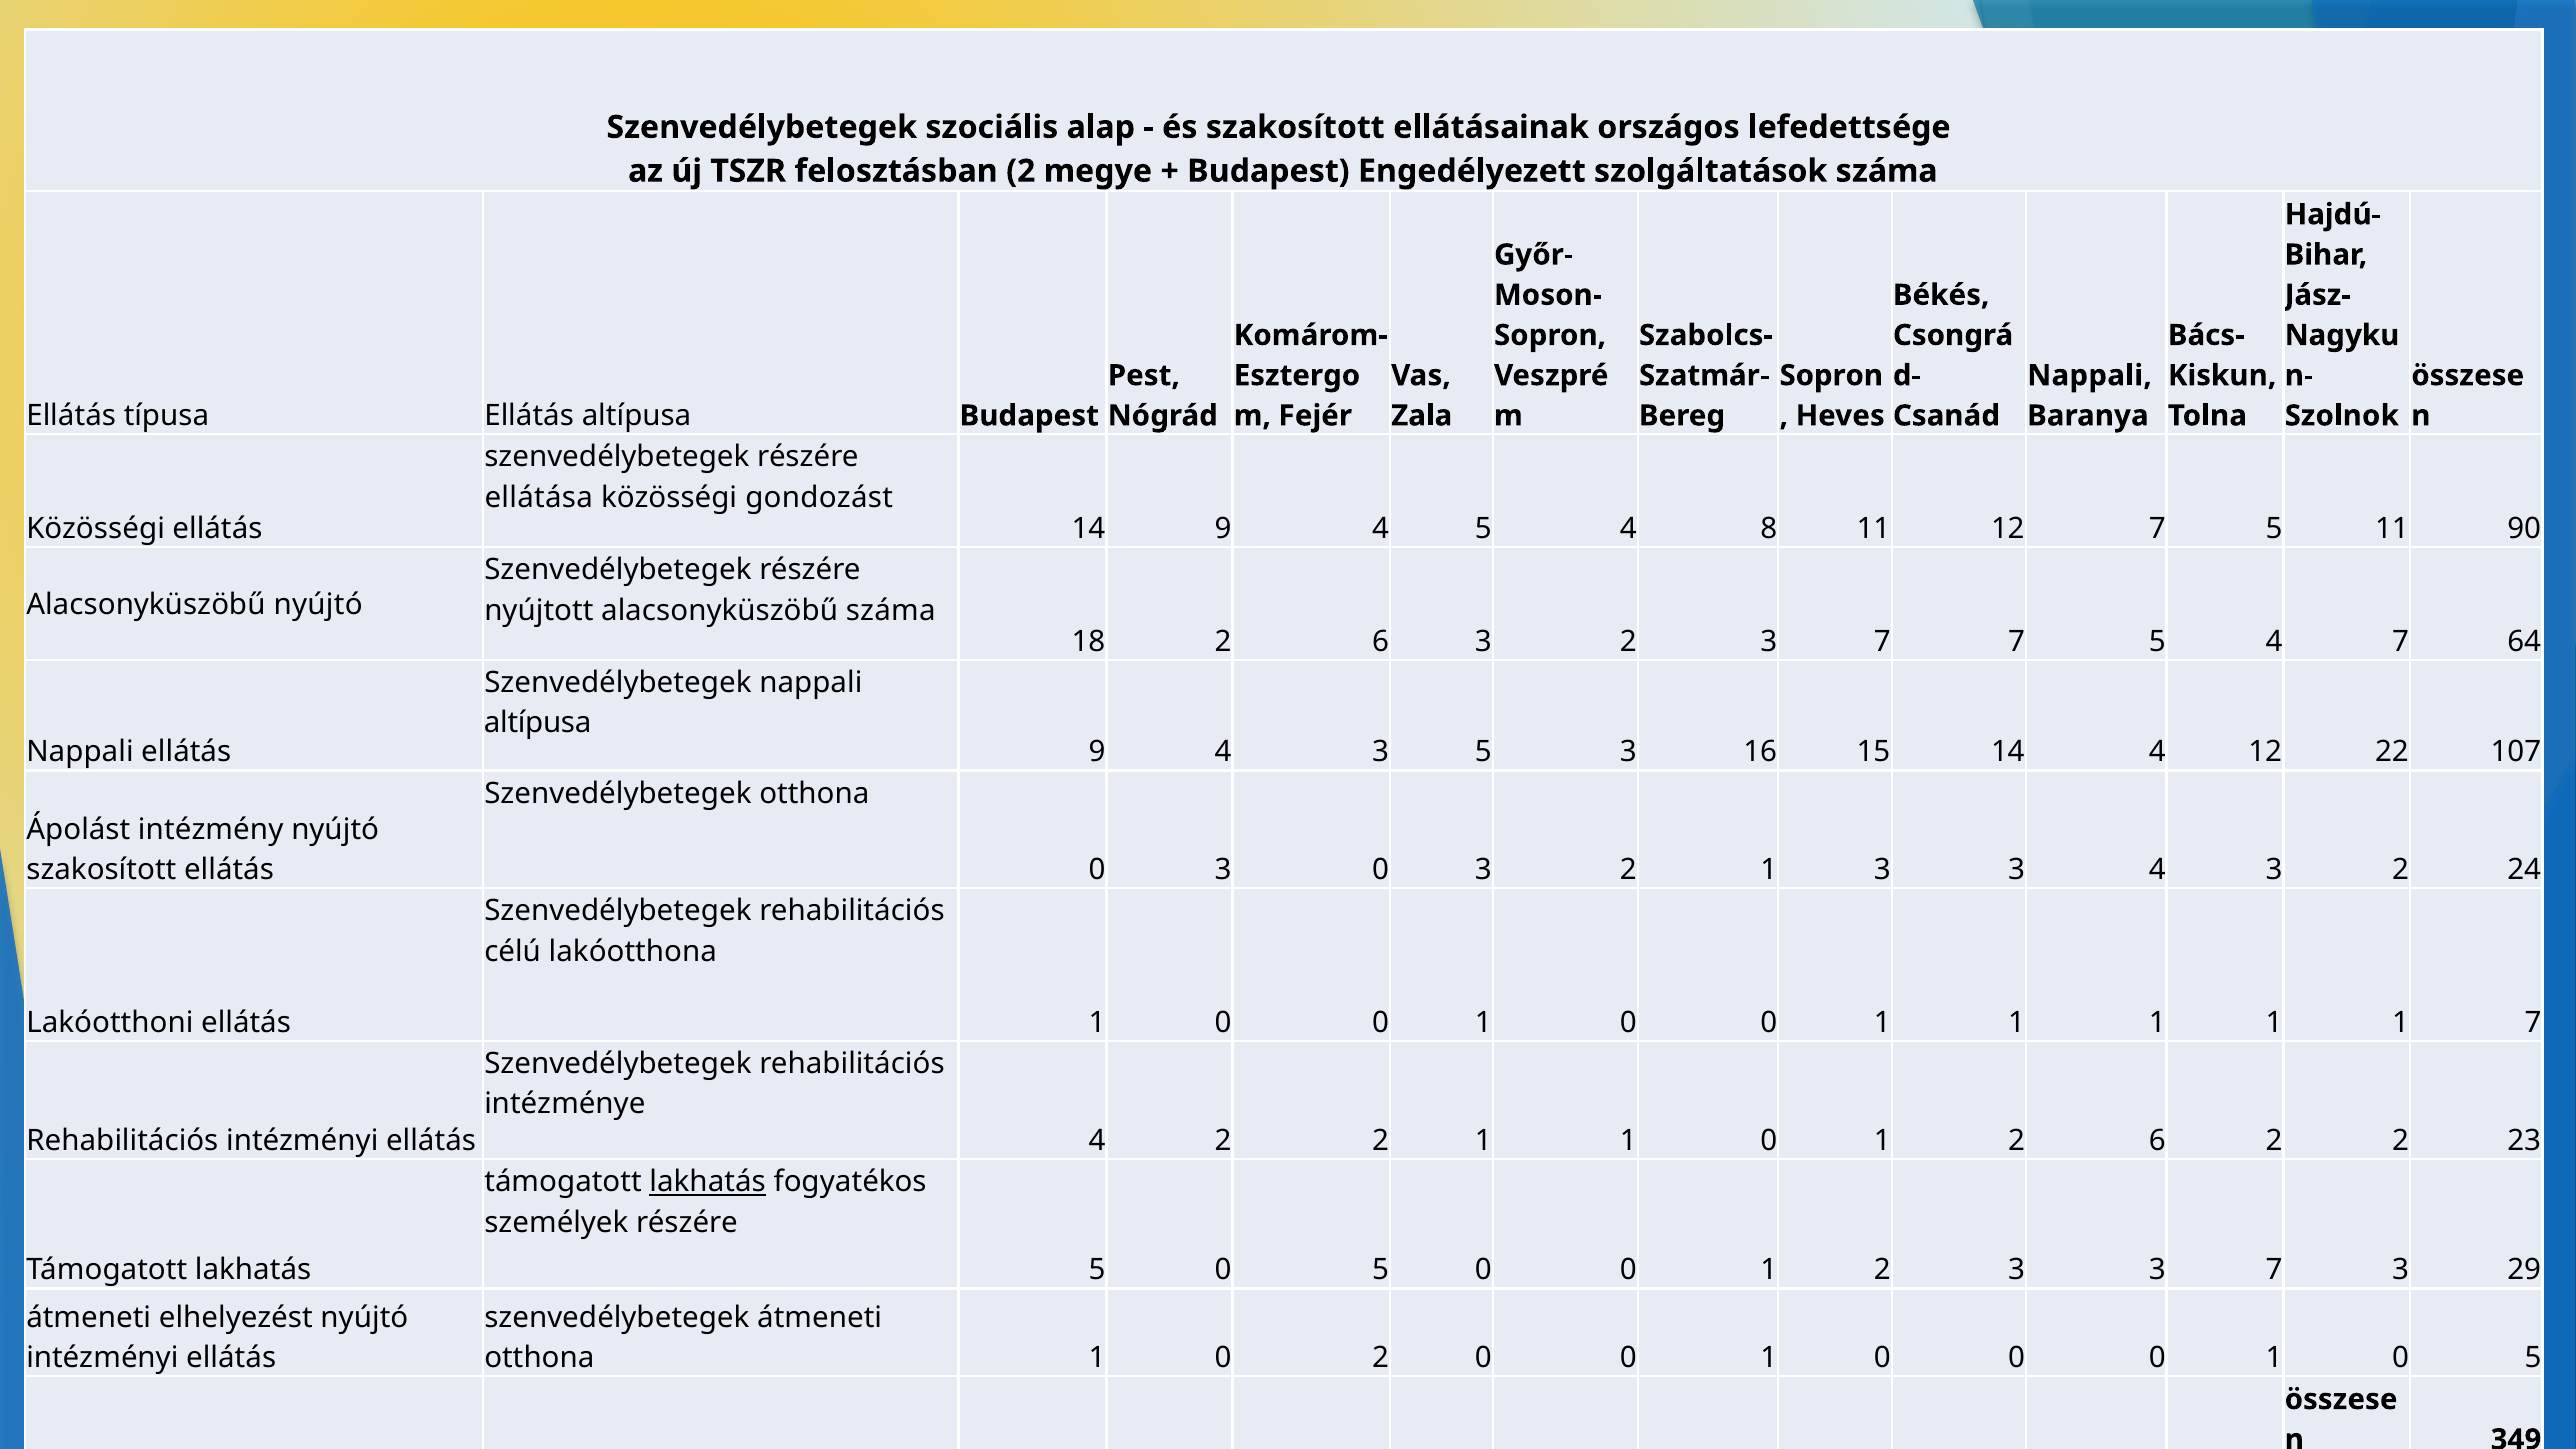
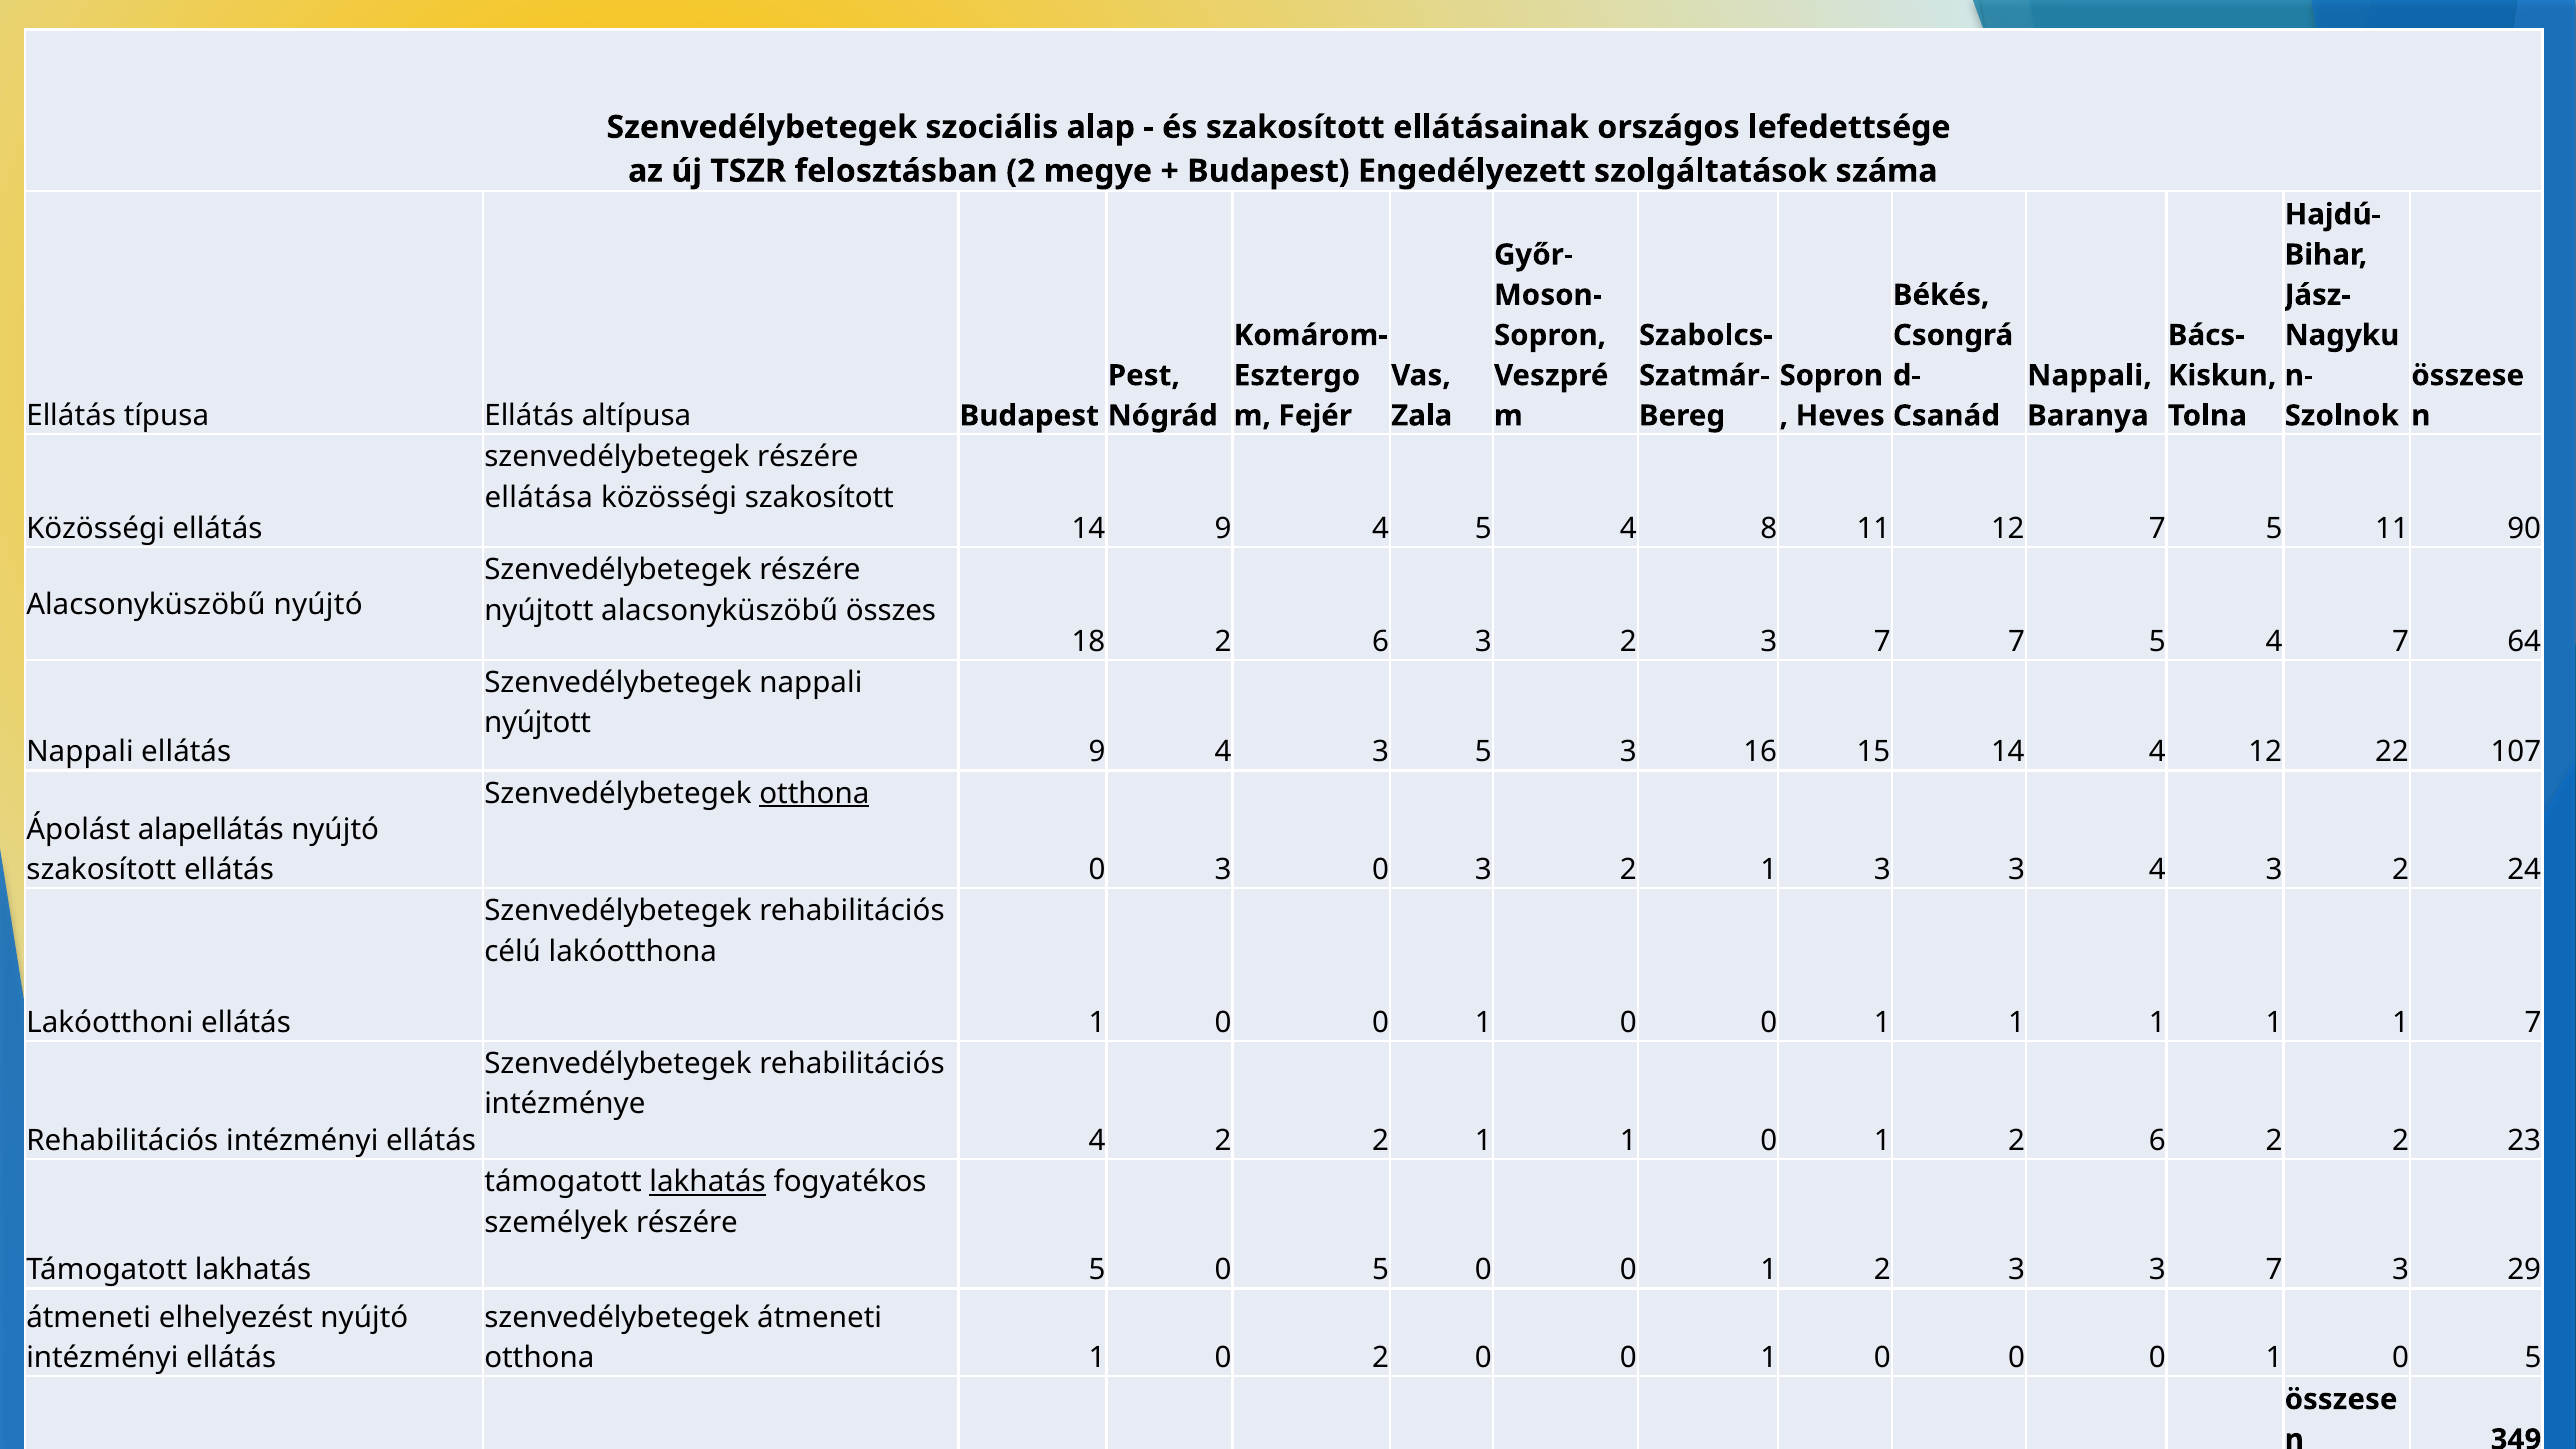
közösségi gondozást: gondozást -> szakosított (819, 497)
alacsonyküszöbű száma: száma -> összes (891, 610)
altípusa: altípusa -> nyújtott (538, 723)
otthona underline: none -> present (814, 793)
intézmény: intézmény -> alapellátás (211, 829)
